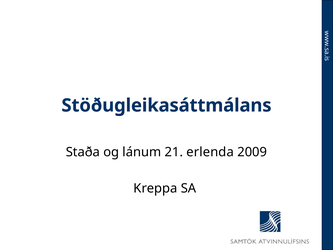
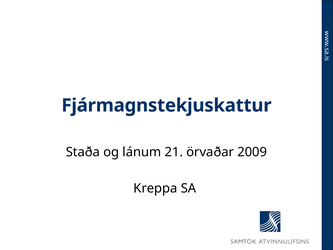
Stöðugleikasáttmálans: Stöðugleikasáttmálans -> Fjármagnstekjuskattur (167, 105)
erlenda: erlenda -> örvaðar (210, 152)
